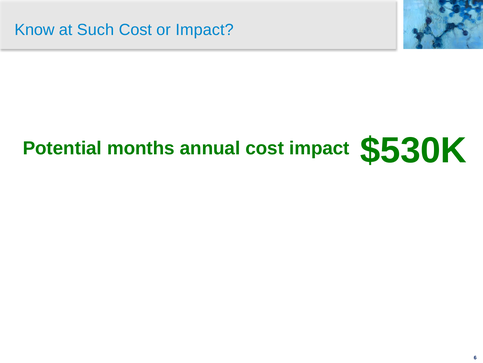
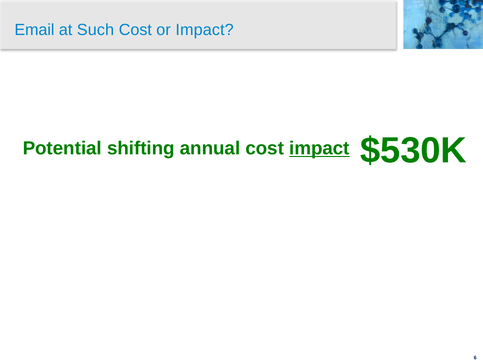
Know: Know -> Email (34, 30)
months: months -> shifting (141, 148)
impact underline: none -> present (319, 148)
